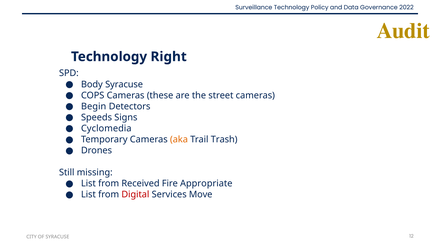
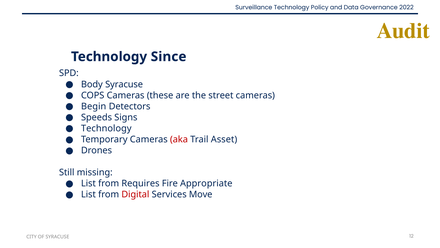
Right: Right -> Since (169, 57)
Cyclomedia: Cyclomedia -> Technology (106, 128)
aka colour: orange -> red (179, 139)
Trash: Trash -> Asset (224, 139)
Received: Received -> Requires (140, 183)
